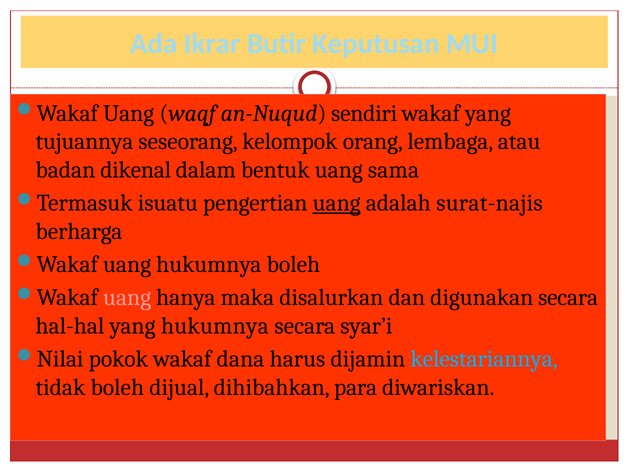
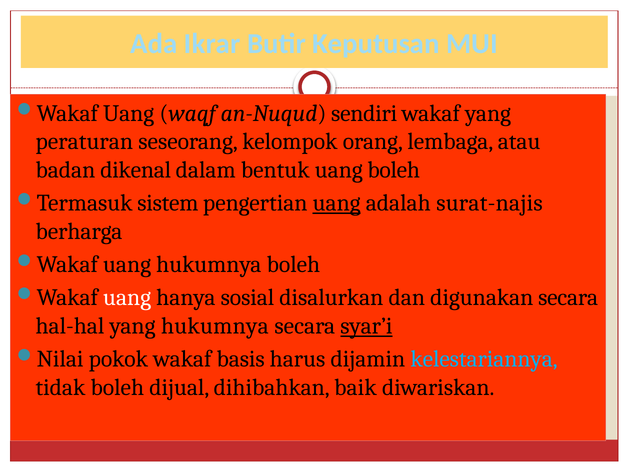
tujuannya: tujuannya -> peraturan (84, 142)
uang sama: sama -> boleh (394, 170)
isuatu: isuatu -> sistem (168, 203)
uang colour: pink -> white (127, 297)
maka: maka -> sosial (247, 297)
syar’i underline: none -> present (366, 326)
dana: dana -> basis (241, 359)
para: para -> baik (355, 387)
